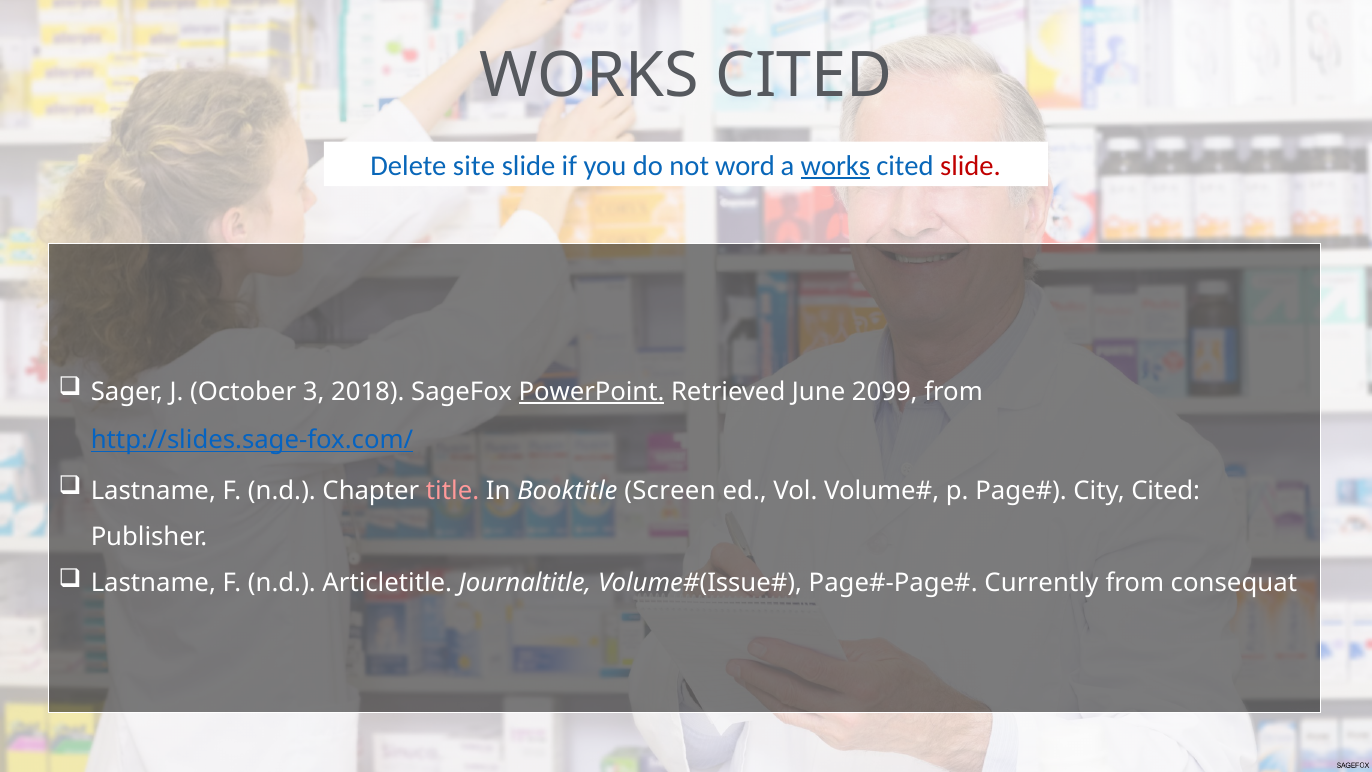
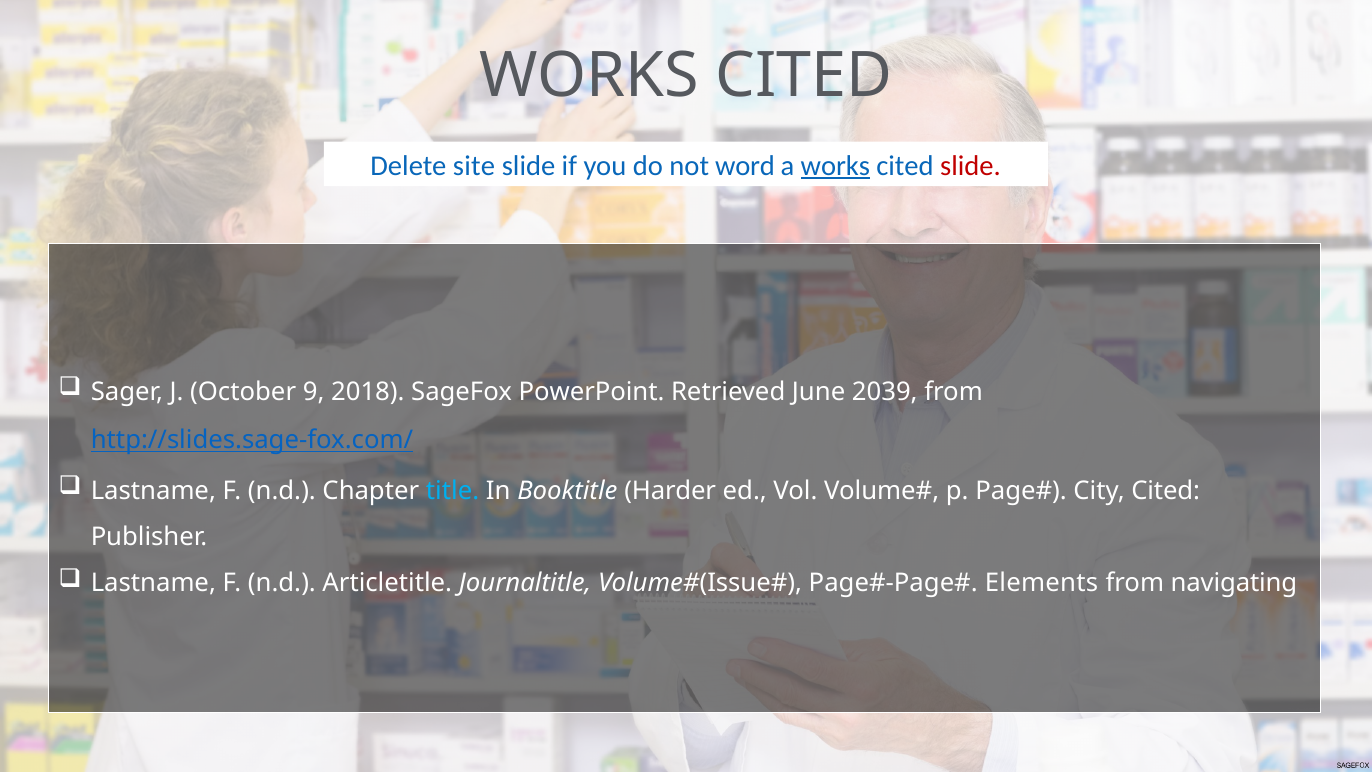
3: 3 -> 9 (314, 392)
PowerPoint underline: present -> none (592, 392)
2099: 2099 -> 2039 (885, 392)
title colour: pink -> light blue (453, 490)
Screen: Screen -> Harder (670, 490)
Currently: Currently -> Elements (1041, 583)
consequat: consequat -> navigating (1234, 583)
